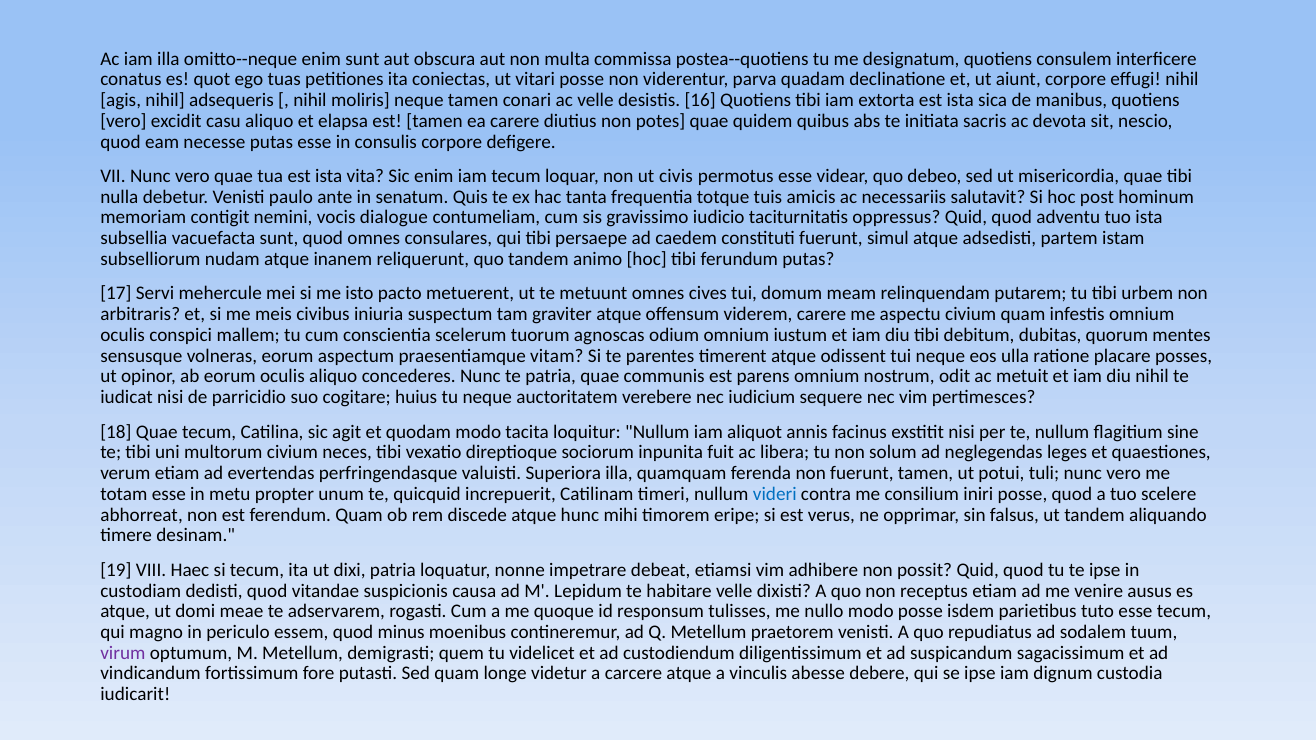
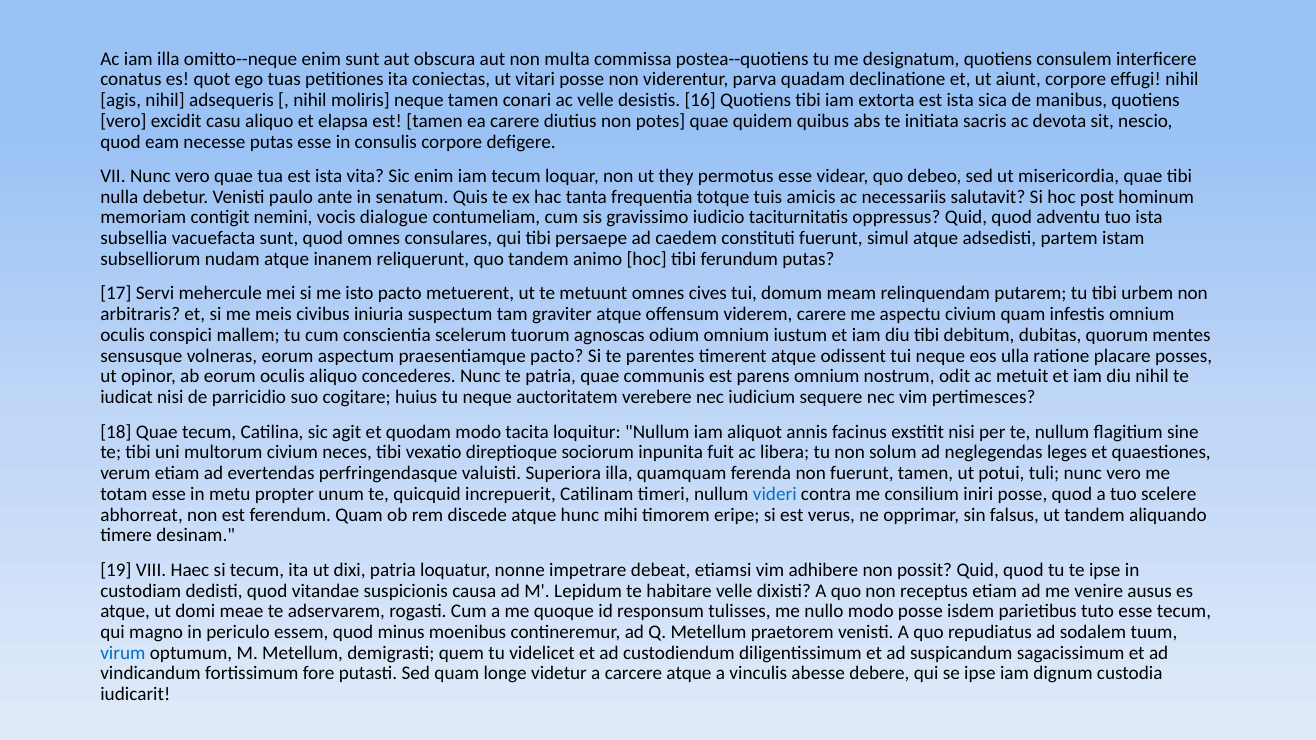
civis: civis -> they (676, 176)
praesentiamque vitam: vitam -> pacto (557, 356)
virum colour: purple -> blue (123, 653)
